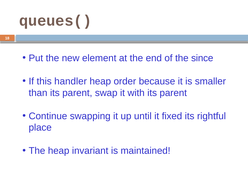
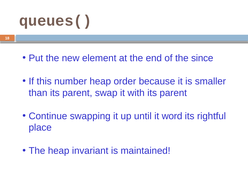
handler: handler -> number (71, 81)
fixed: fixed -> word (172, 116)
